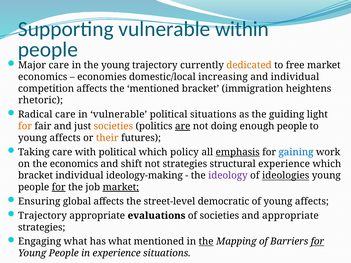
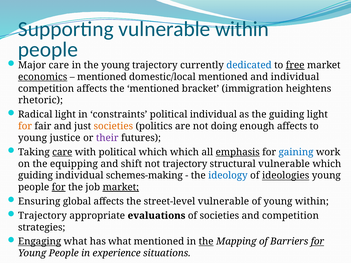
dedicated colour: orange -> blue (249, 65)
free underline: none -> present (295, 65)
economics underline: none -> present (43, 77)
economies: economies -> mentioned (102, 77)
domestic/local increasing: increasing -> mentioned (223, 77)
Radical care: care -> light (65, 115)
in vulnerable: vulnerable -> constraints (119, 115)
political situations: situations -> individual (213, 115)
are underline: present -> none (183, 126)
enough people: people -> affects (292, 126)
affects: affects -> justice (65, 138)
their colour: orange -> purple (107, 138)
care underline: none -> present (62, 152)
which policy: policy -> which (184, 152)
the economics: economics -> equipping (74, 164)
not strategies: strategies -> trajectory (185, 164)
structural experience: experience -> vulnerable (284, 164)
bracket: bracket -> guiding (36, 176)
ideology-making: ideology-making -> schemes-making (144, 176)
ideology colour: purple -> blue (228, 176)
street-level democratic: democratic -> vulnerable (223, 202)
of young affects: affects -> within (312, 202)
and appropriate: appropriate -> competition (290, 216)
Engaging underline: none -> present (40, 242)
